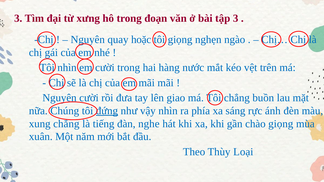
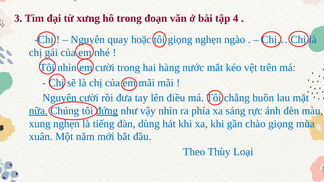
tập 3: 3 -> 4 (236, 18)
giao: giao -> điều (176, 98)
nữa underline: none -> present (38, 111)
xung chẳng: chẳng -> nghẹn (66, 124)
nghe: nghe -> dùng (149, 124)
